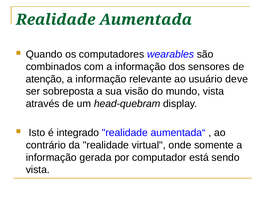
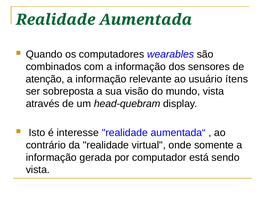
deve: deve -> ítens (237, 79)
integrado: integrado -> interesse (78, 133)
